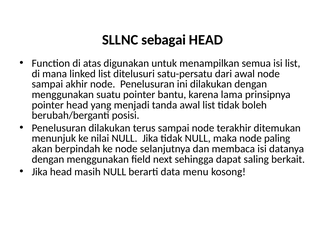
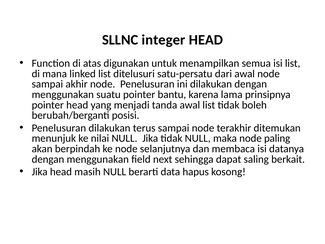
sebagai: sebagai -> integer (164, 40)
menu: menu -> hapus (196, 172)
